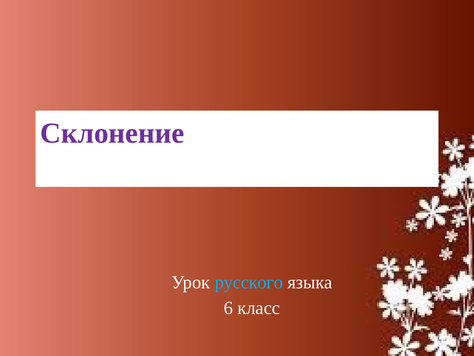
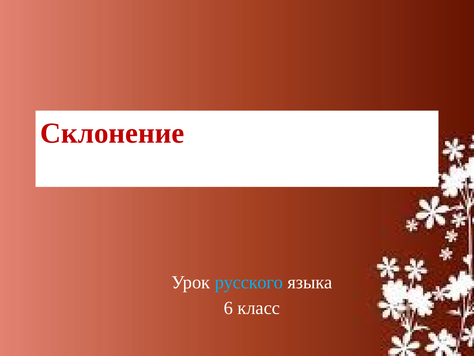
Склонение colour: purple -> red (112, 133)
